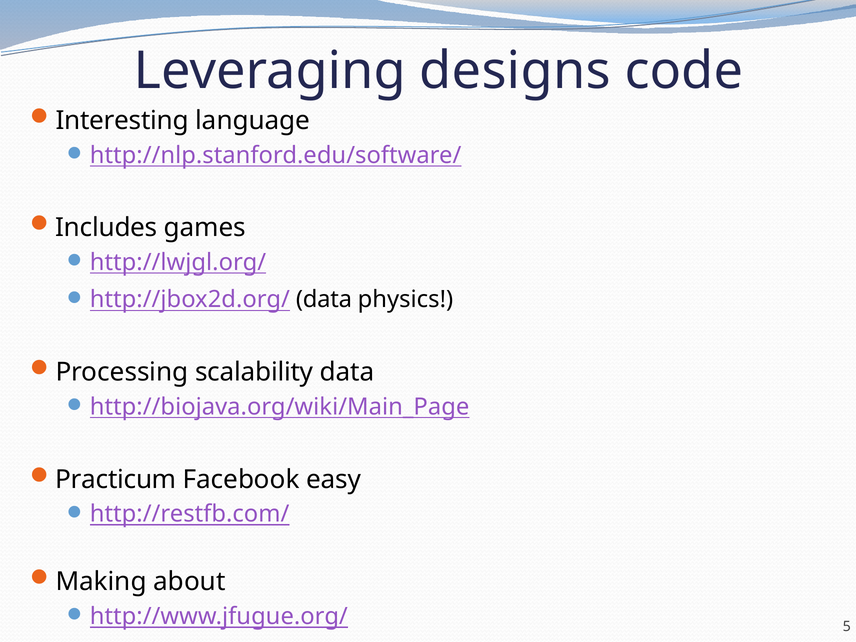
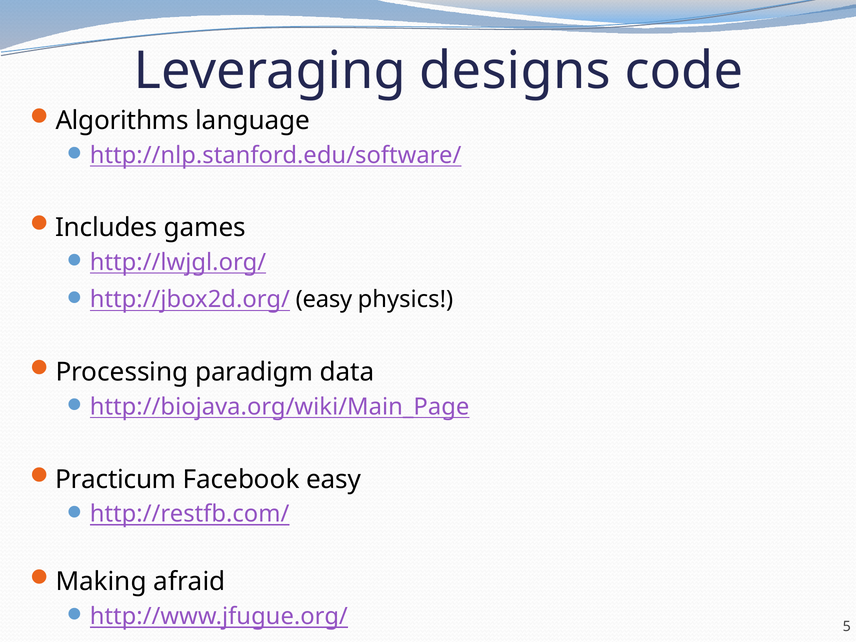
Interesting: Interesting -> Algorithms (122, 121)
data: data -> easy (324, 300)
scalability: scalability -> paradigm (254, 372)
about: about -> afraid (189, 582)
